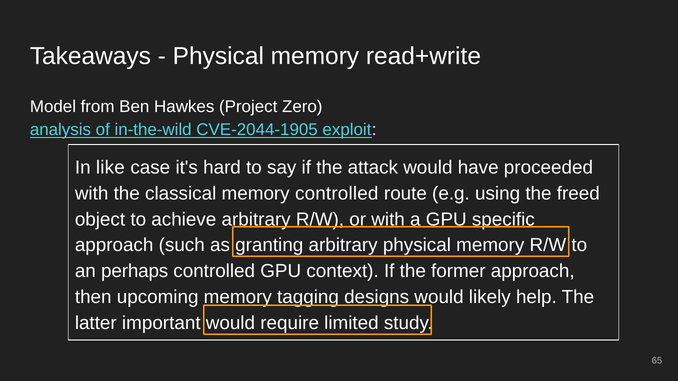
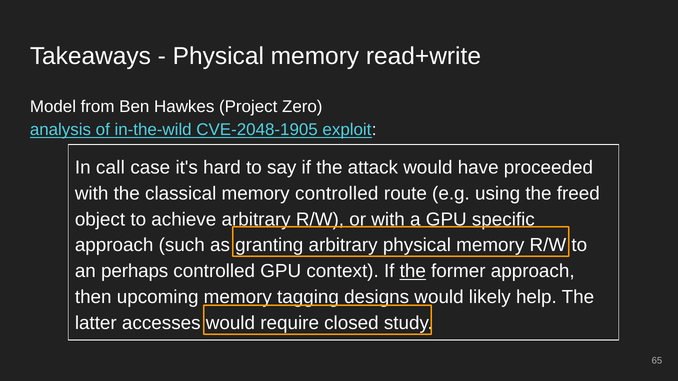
CVE-2044-1905: CVE-2044-1905 -> CVE-2048-1905 (257, 130)
like: like -> call (110, 168)
the underline: none -> present (413, 272)
important: important -> accesses (161, 324)
limited: limited -> closed (351, 324)
